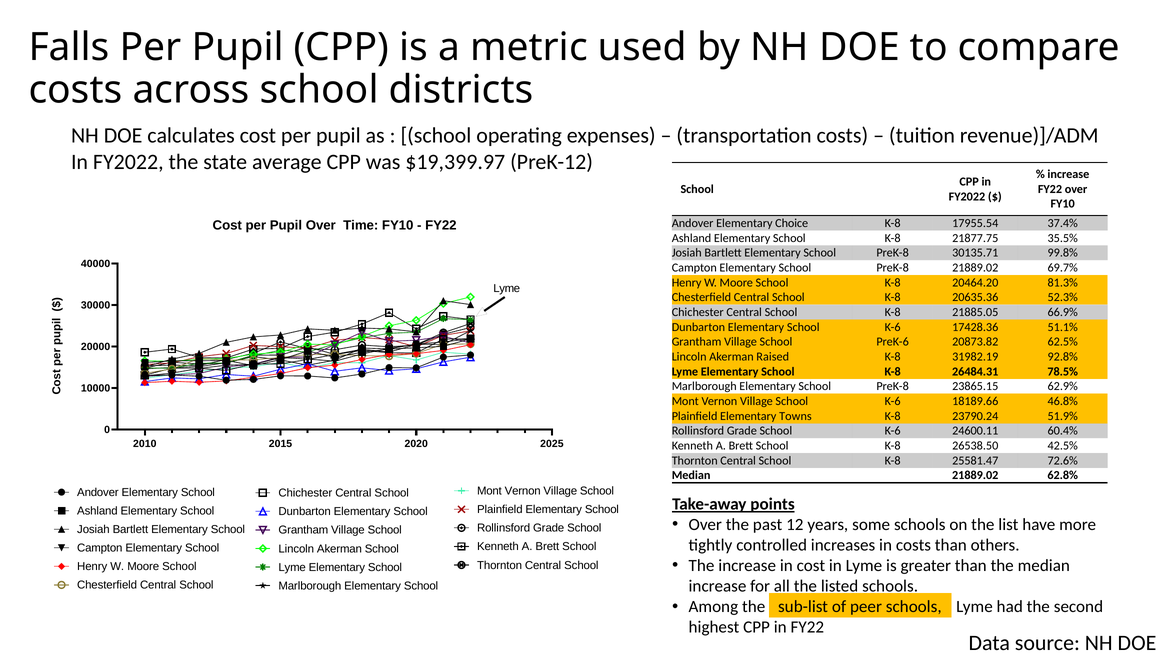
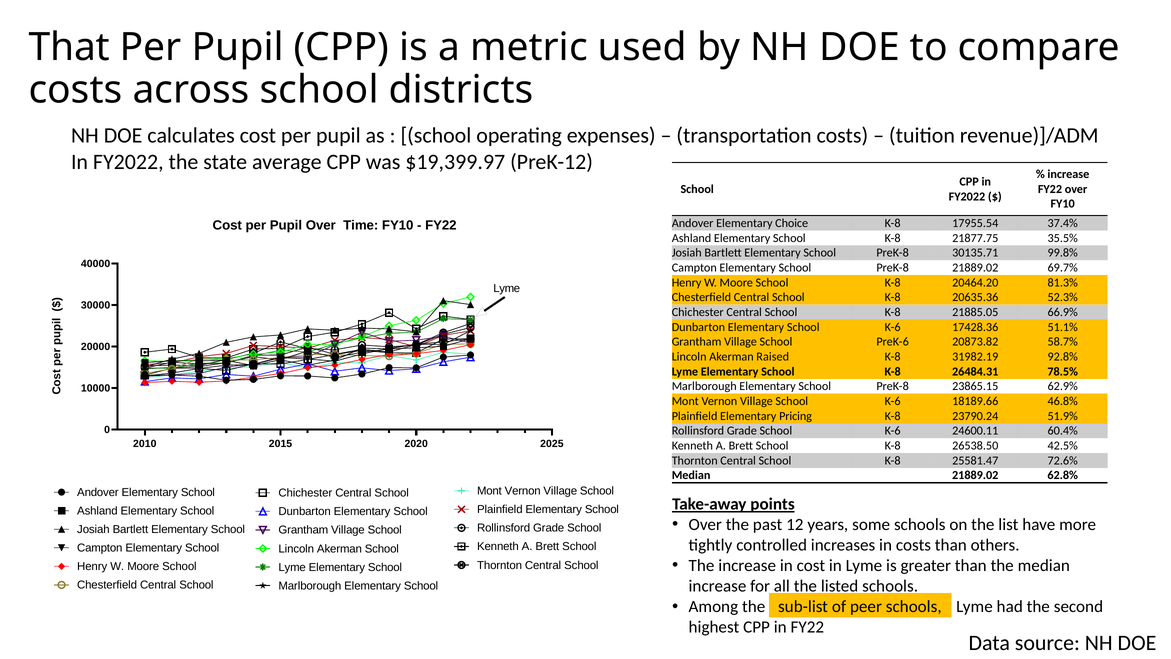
Falls: Falls -> That (69, 47)
62.5%: 62.5% -> 58.7% (1063, 342)
Towns: Towns -> Pricing (796, 416)
